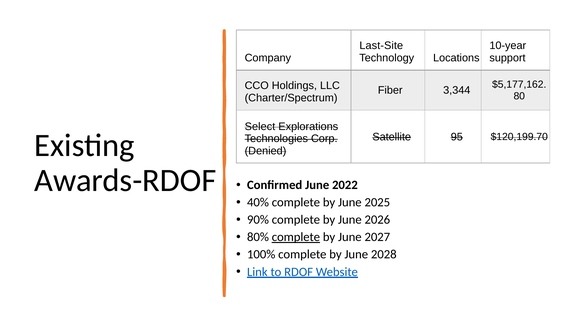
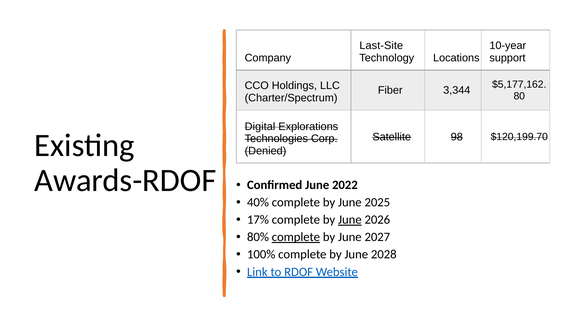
Select: Select -> Digital (260, 126)
95: 95 -> 98 (457, 137)
90%: 90% -> 17% (258, 220)
June underline: none -> present (350, 220)
